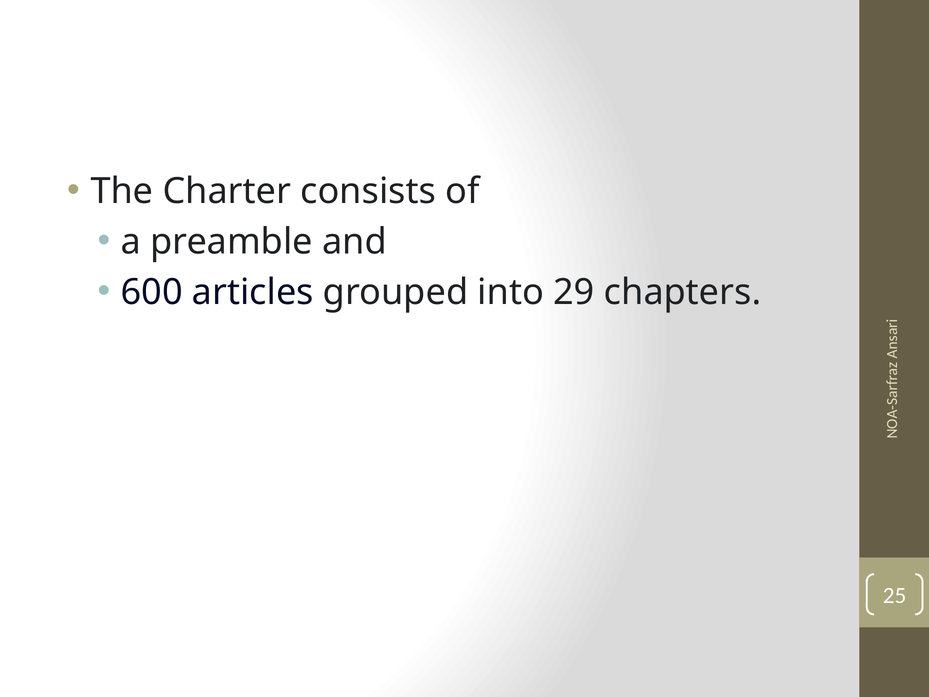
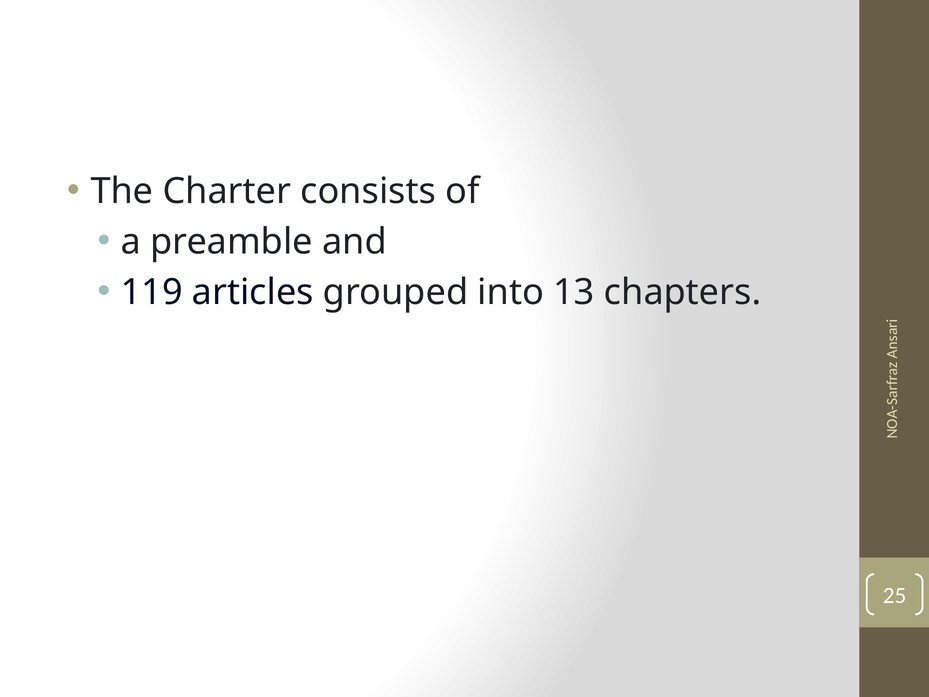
600: 600 -> 119 (152, 292)
29: 29 -> 13 (574, 292)
